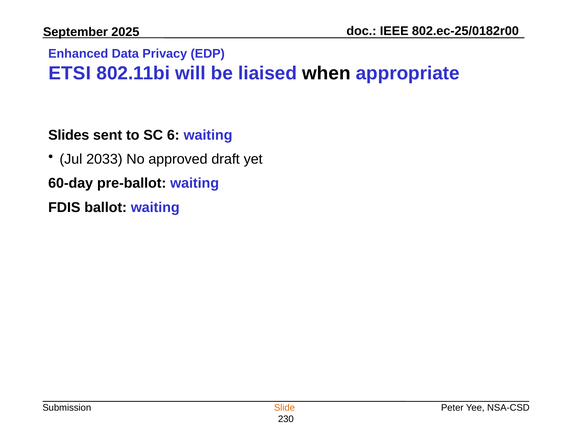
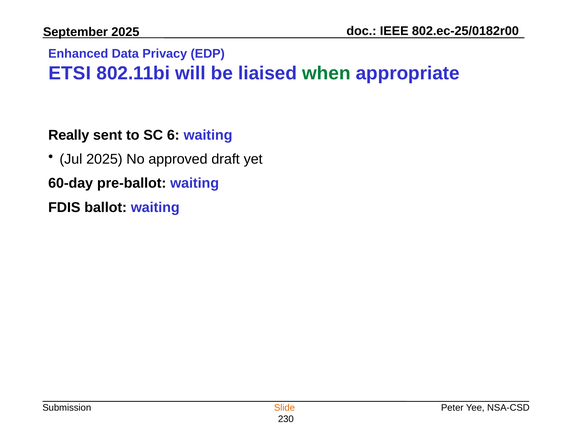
when colour: black -> green (326, 73)
Slides: Slides -> Really (69, 135)
Jul 2033: 2033 -> 2025 (104, 159)
